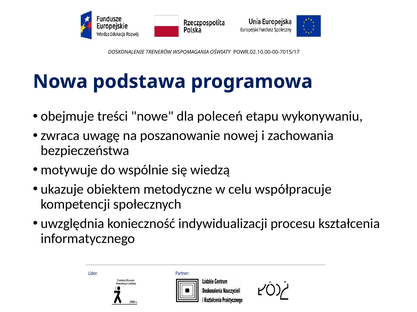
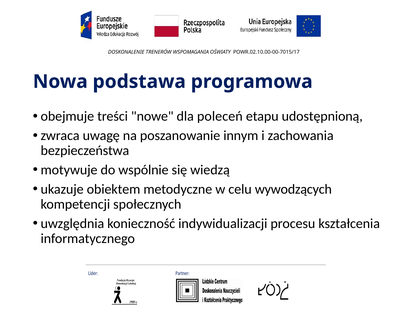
wykonywaniu: wykonywaniu -> udostępnioną (322, 117)
nowej: nowej -> innym (241, 136)
współpracuje: współpracuje -> wywodzących (293, 190)
